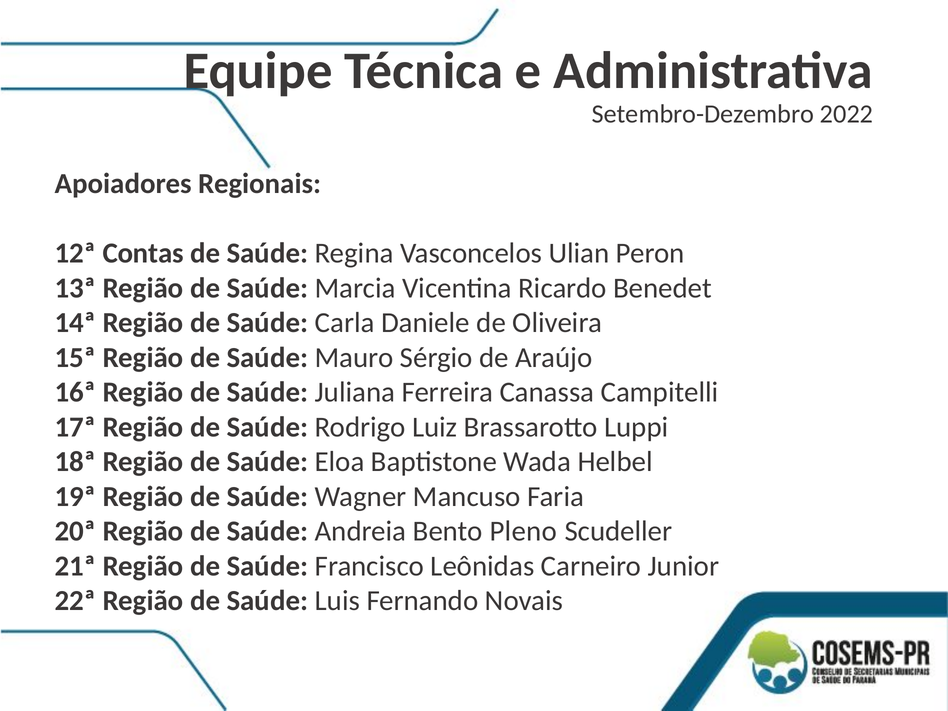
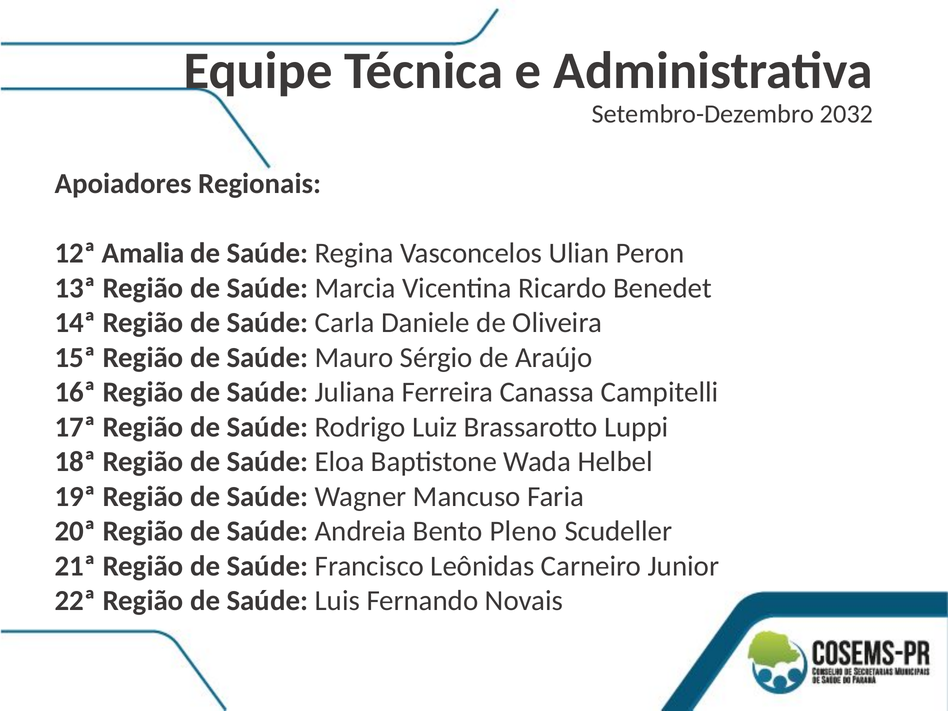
2022: 2022 -> 2032 (847, 114)
Contas: Contas -> Amalia (143, 253)
